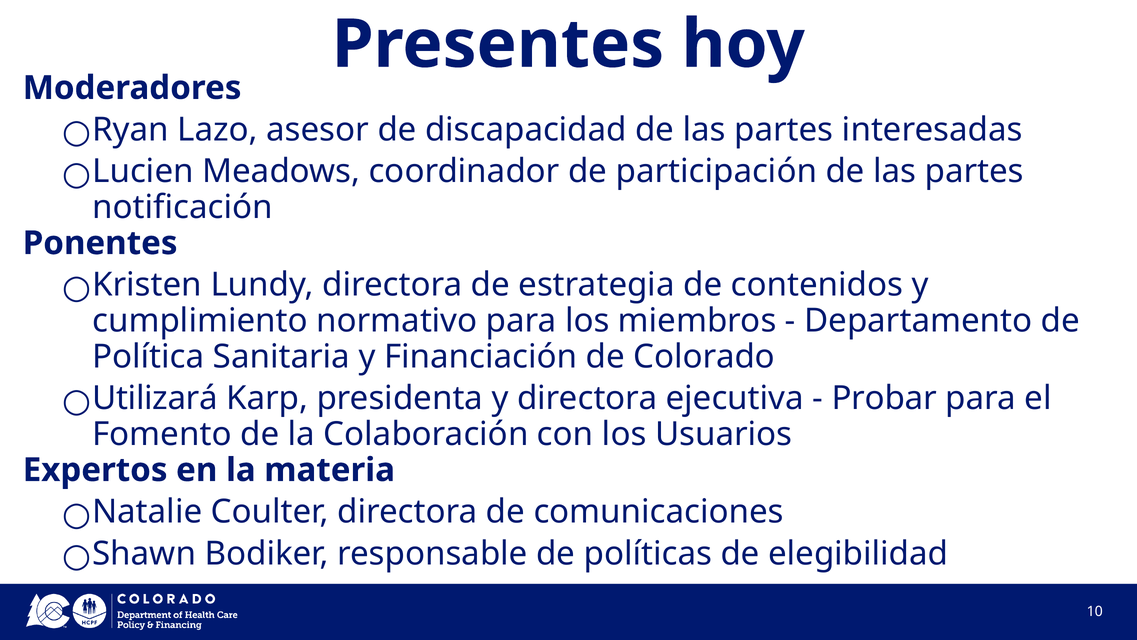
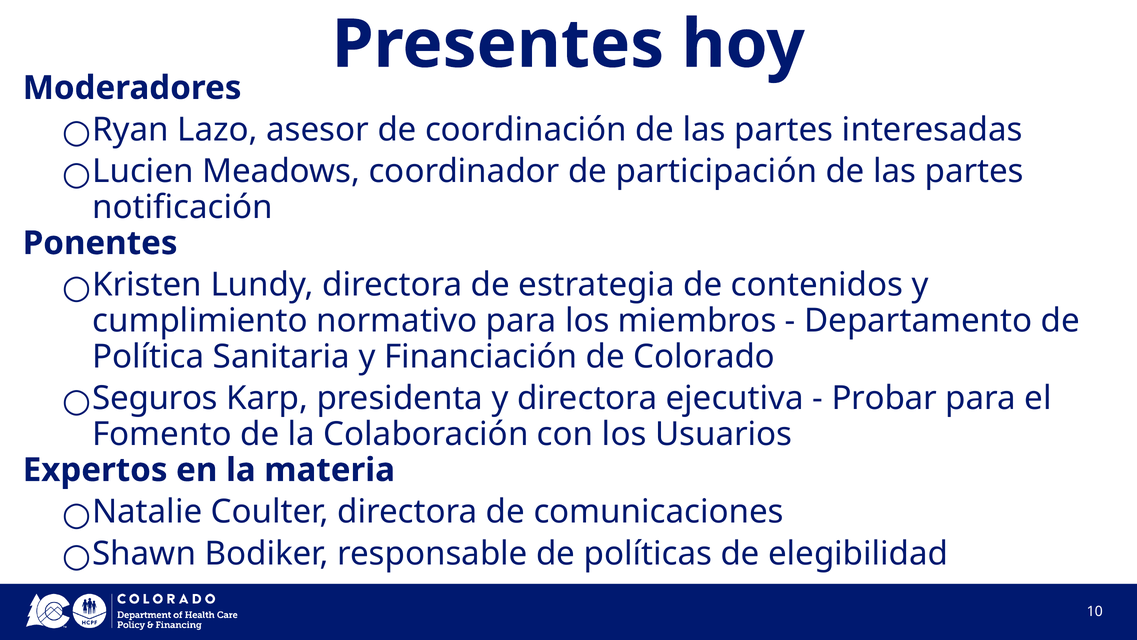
discapacidad: discapacidad -> coordinación (526, 130)
Utilizará: Utilizará -> Seguros (155, 398)
